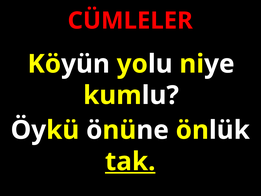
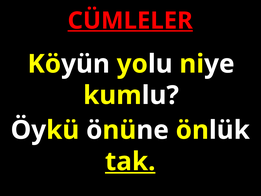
CÜMLELER underline: none -> present (130, 21)
